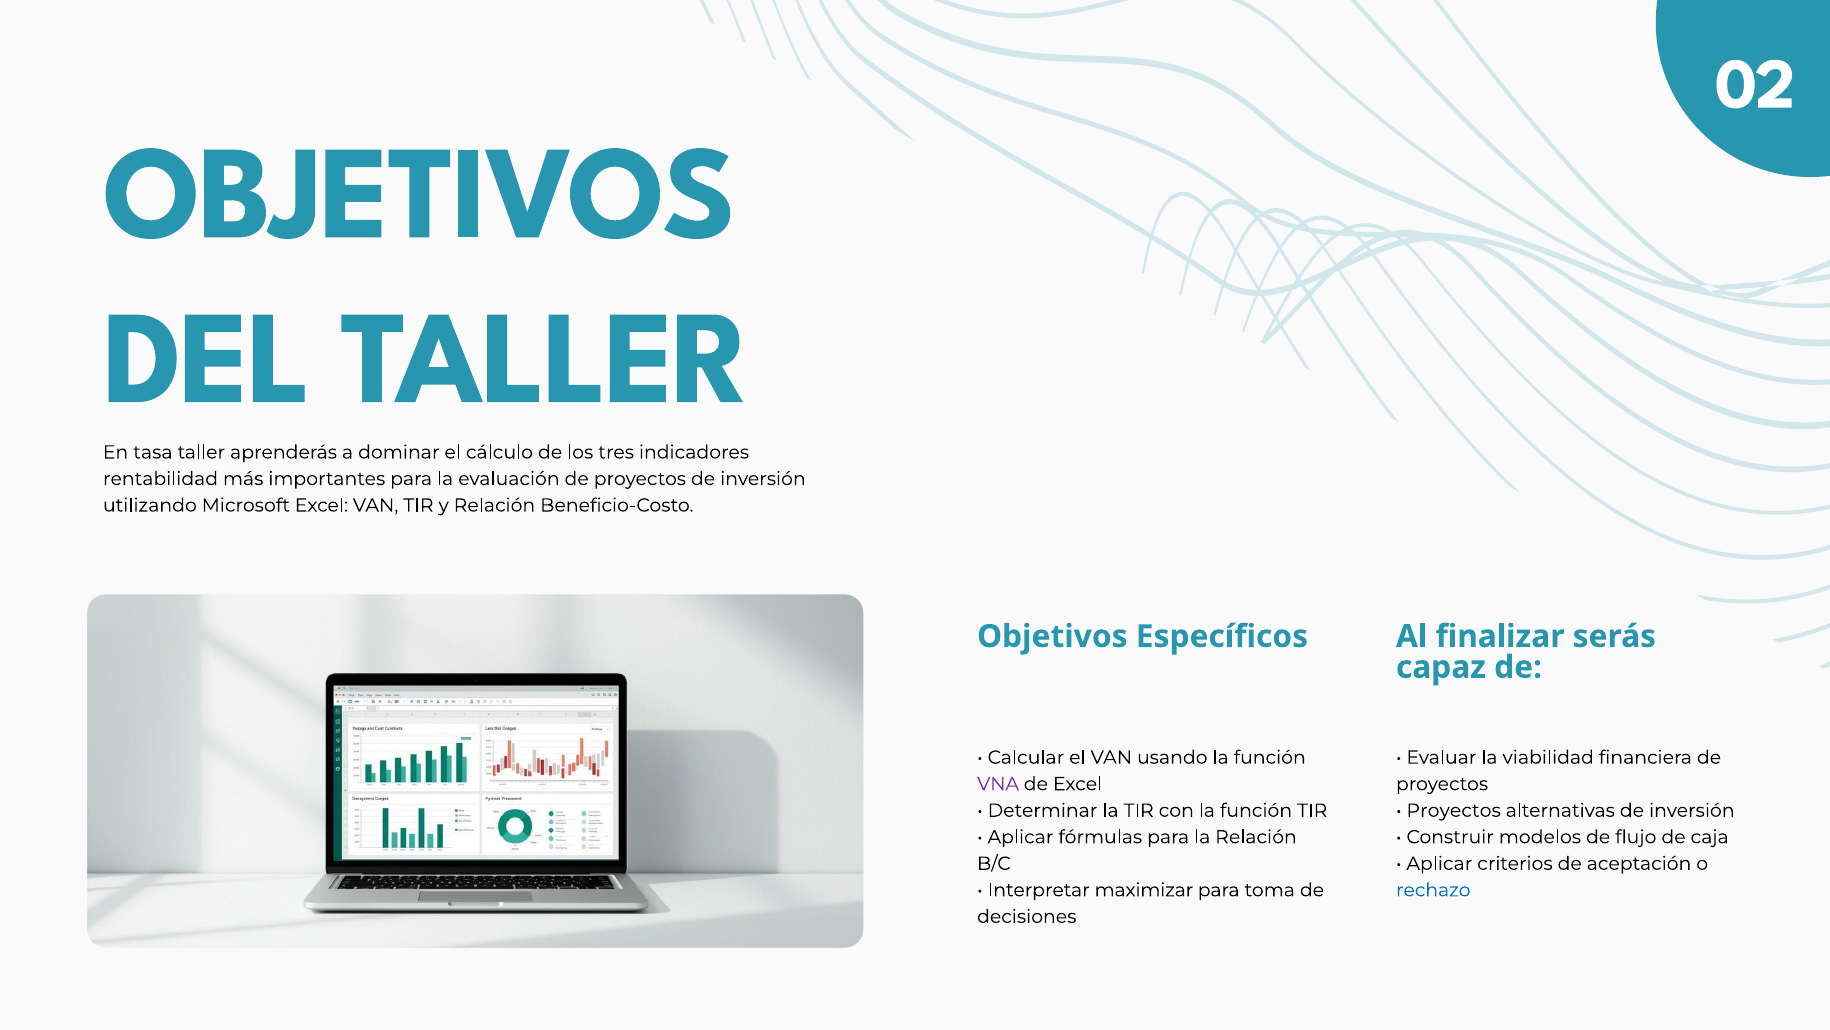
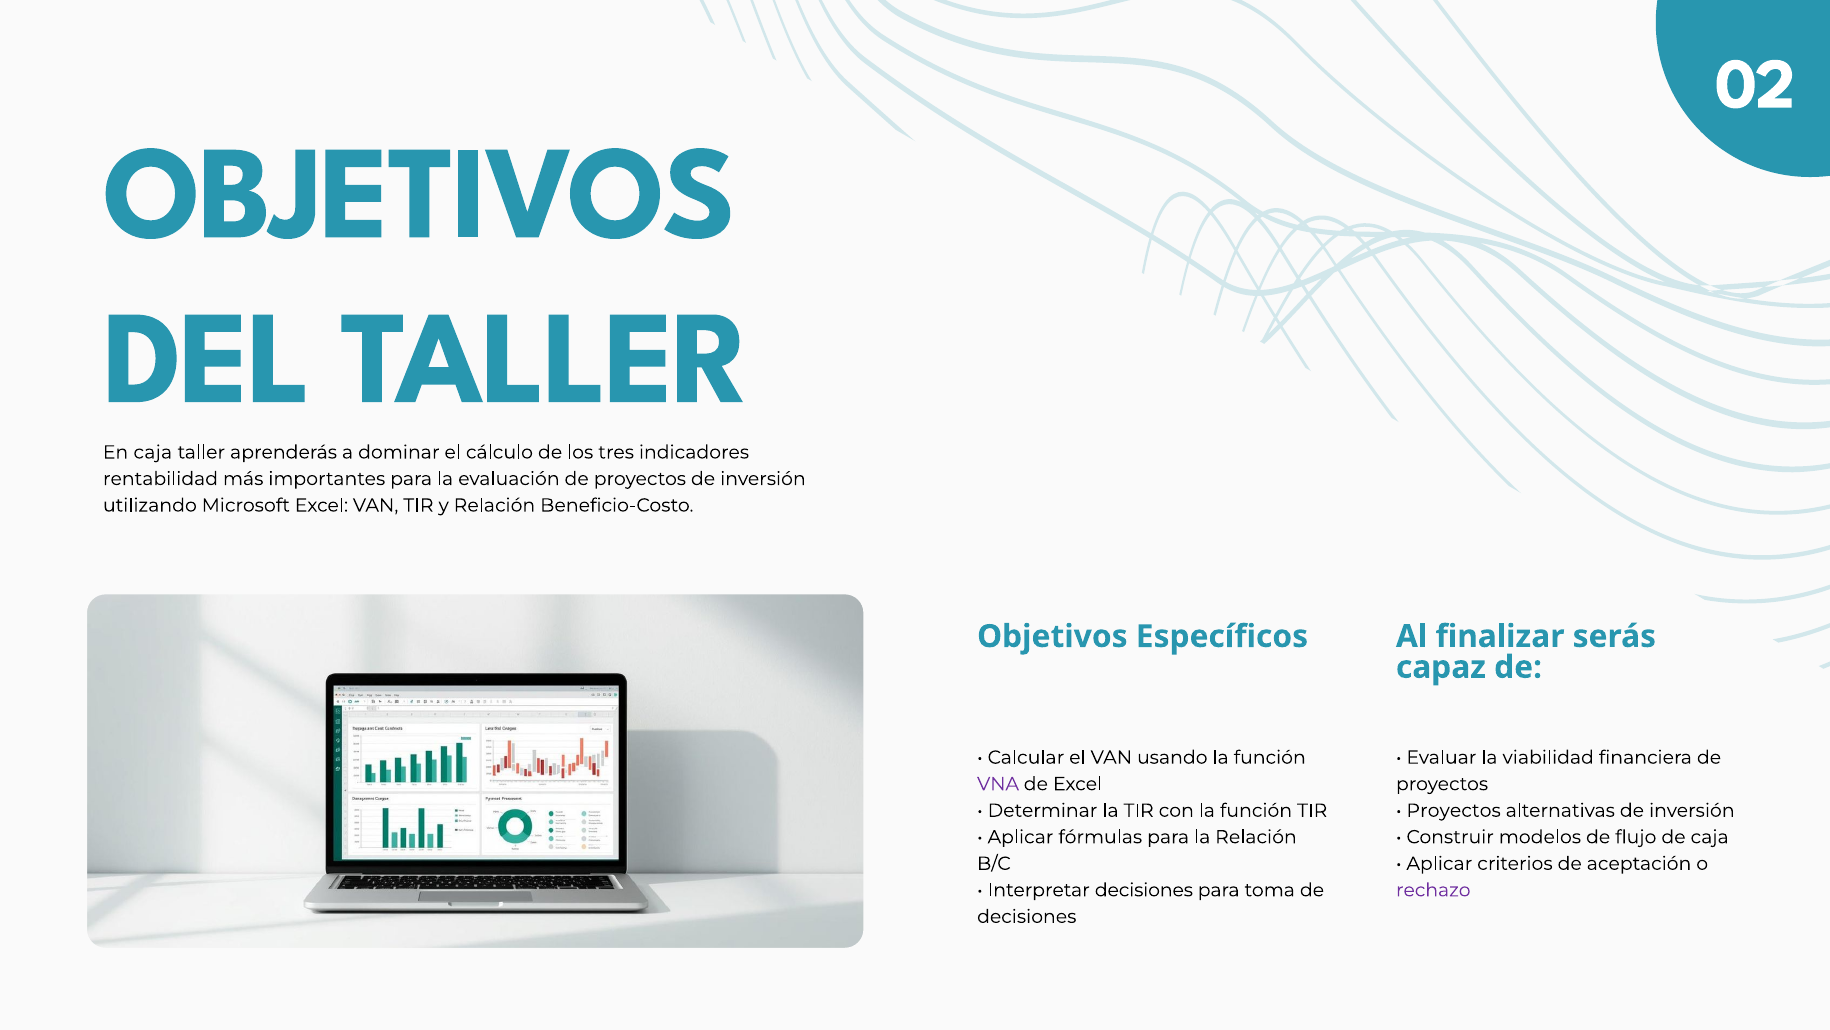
En tasa: tasa -> caja (153, 452)
Interpretar maximizar: maximizar -> decisiones (1144, 890)
rechazo colour: blue -> purple (1433, 890)
